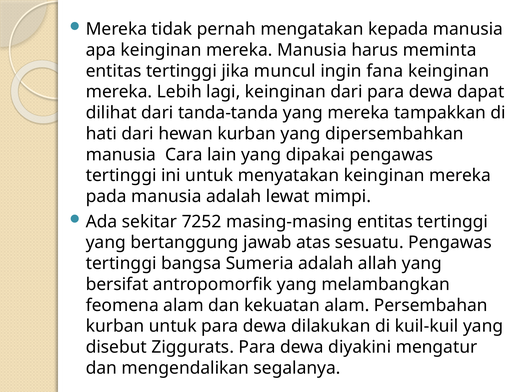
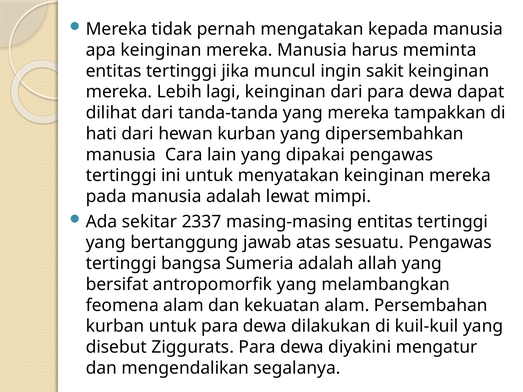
fana: fana -> sakit (385, 71)
7252: 7252 -> 2337 (202, 222)
